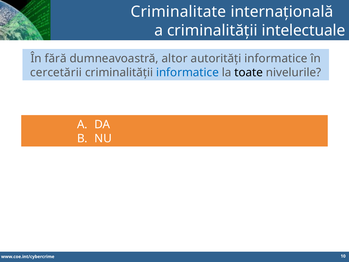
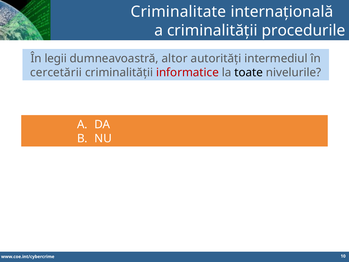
intelectuale: intelectuale -> procedurile (303, 30)
fără: fără -> legii (56, 58)
autorități informatice: informatice -> intermediul (276, 58)
informatice colour: blue -> red (187, 72)
